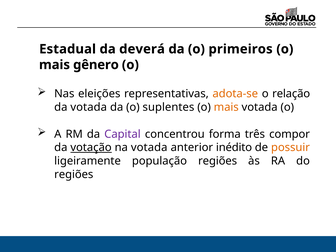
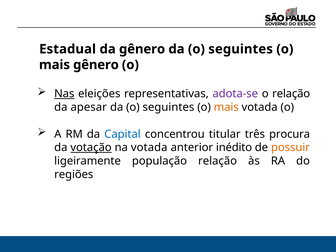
da deverá: deverá -> gênero (142, 49)
primeiros: primeiros -> seguintes (241, 49)
Nas underline: none -> present (64, 94)
adota-se colour: orange -> purple (235, 94)
da votada: votada -> apesar (89, 107)
suplentes: suplentes -> seguintes (168, 107)
Capital colour: purple -> blue (122, 134)
forma: forma -> titular (225, 134)
compor: compor -> procura (290, 134)
população regiões: regiões -> relação (218, 161)
